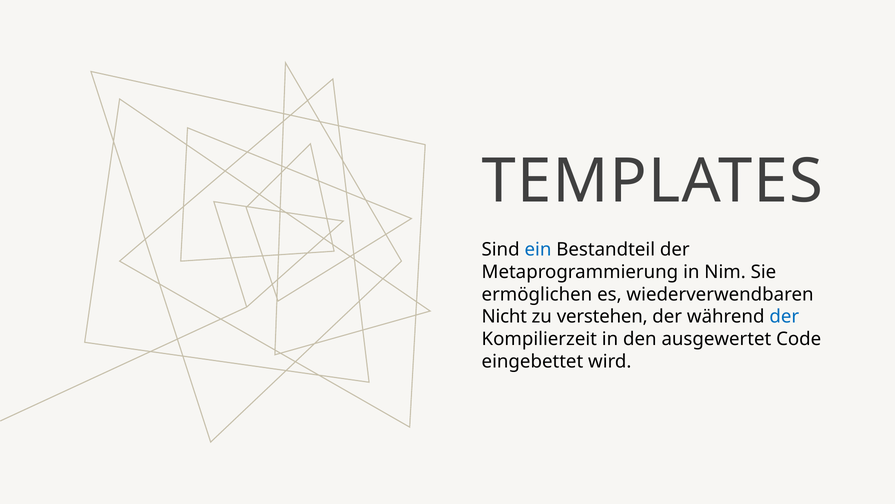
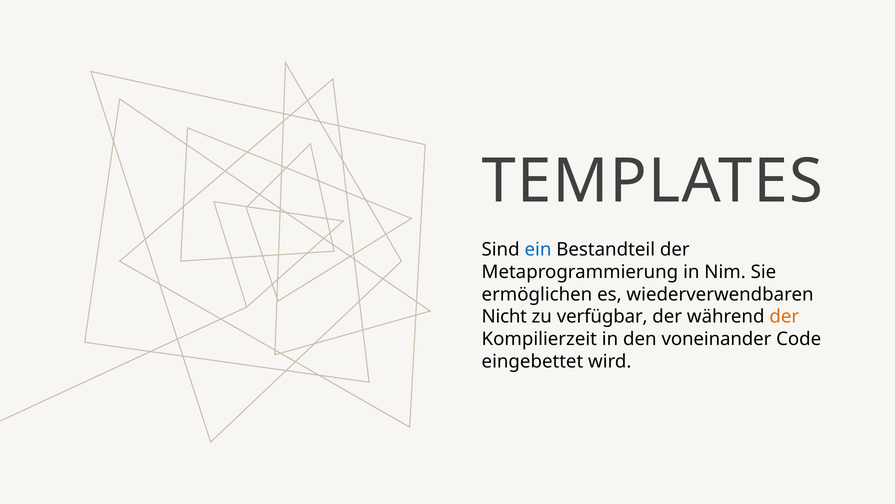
verstehen: verstehen -> verfügbar (602, 316)
der colour: blue -> orange (784, 316)
ausgewertet: ausgewertet -> voneinander (716, 339)
